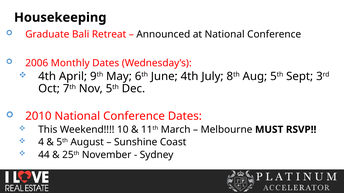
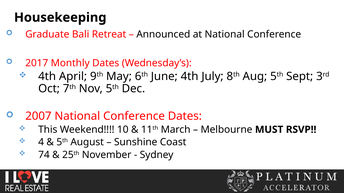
2006: 2006 -> 2017 (37, 63)
2010: 2010 -> 2007 (38, 116)
44: 44 -> 74 (44, 155)
